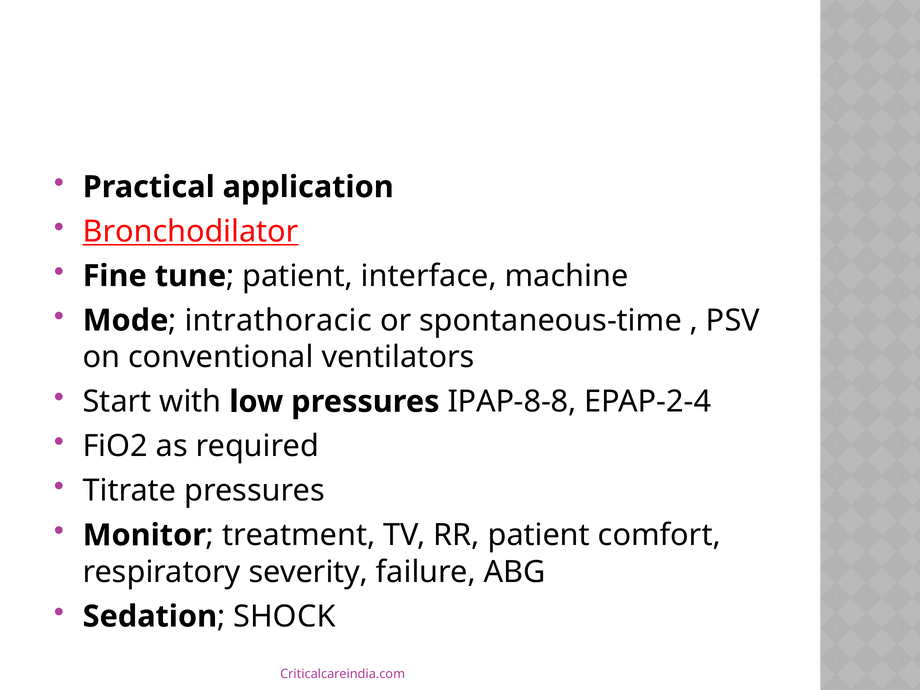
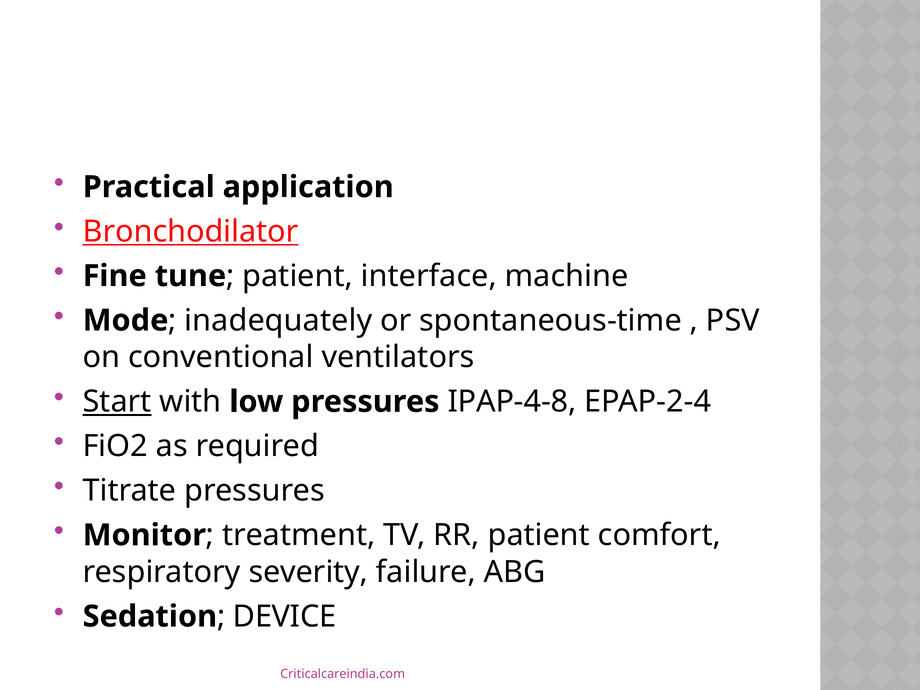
intrathoracic: intrathoracic -> inadequately (278, 320)
Start underline: none -> present (117, 402)
IPAP-8-8: IPAP-8-8 -> IPAP-4-8 (512, 402)
SHOCK: SHOCK -> DEVICE (285, 616)
